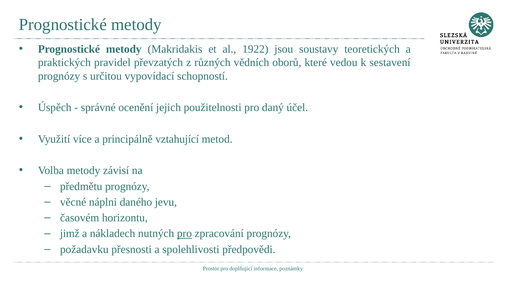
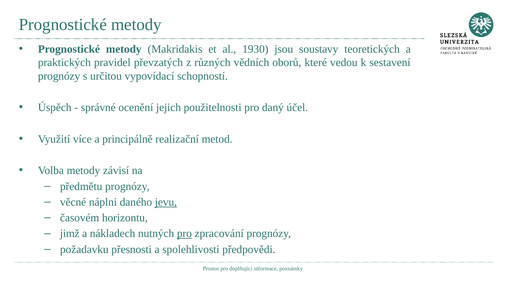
1922: 1922 -> 1930 (255, 49)
vztahující: vztahující -> realizační (177, 139)
jevu underline: none -> present (166, 202)
